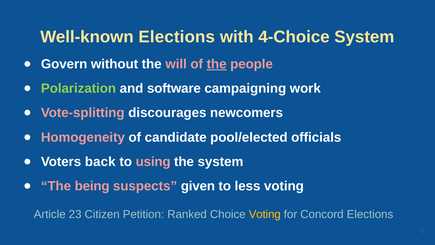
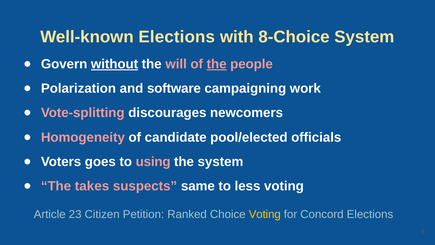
4-Choice: 4-Choice -> 8-Choice (294, 37)
without underline: none -> present (115, 64)
Polarization colour: light green -> white (78, 88)
back: back -> goes (100, 162)
being: being -> takes (92, 186)
given: given -> same (198, 186)
